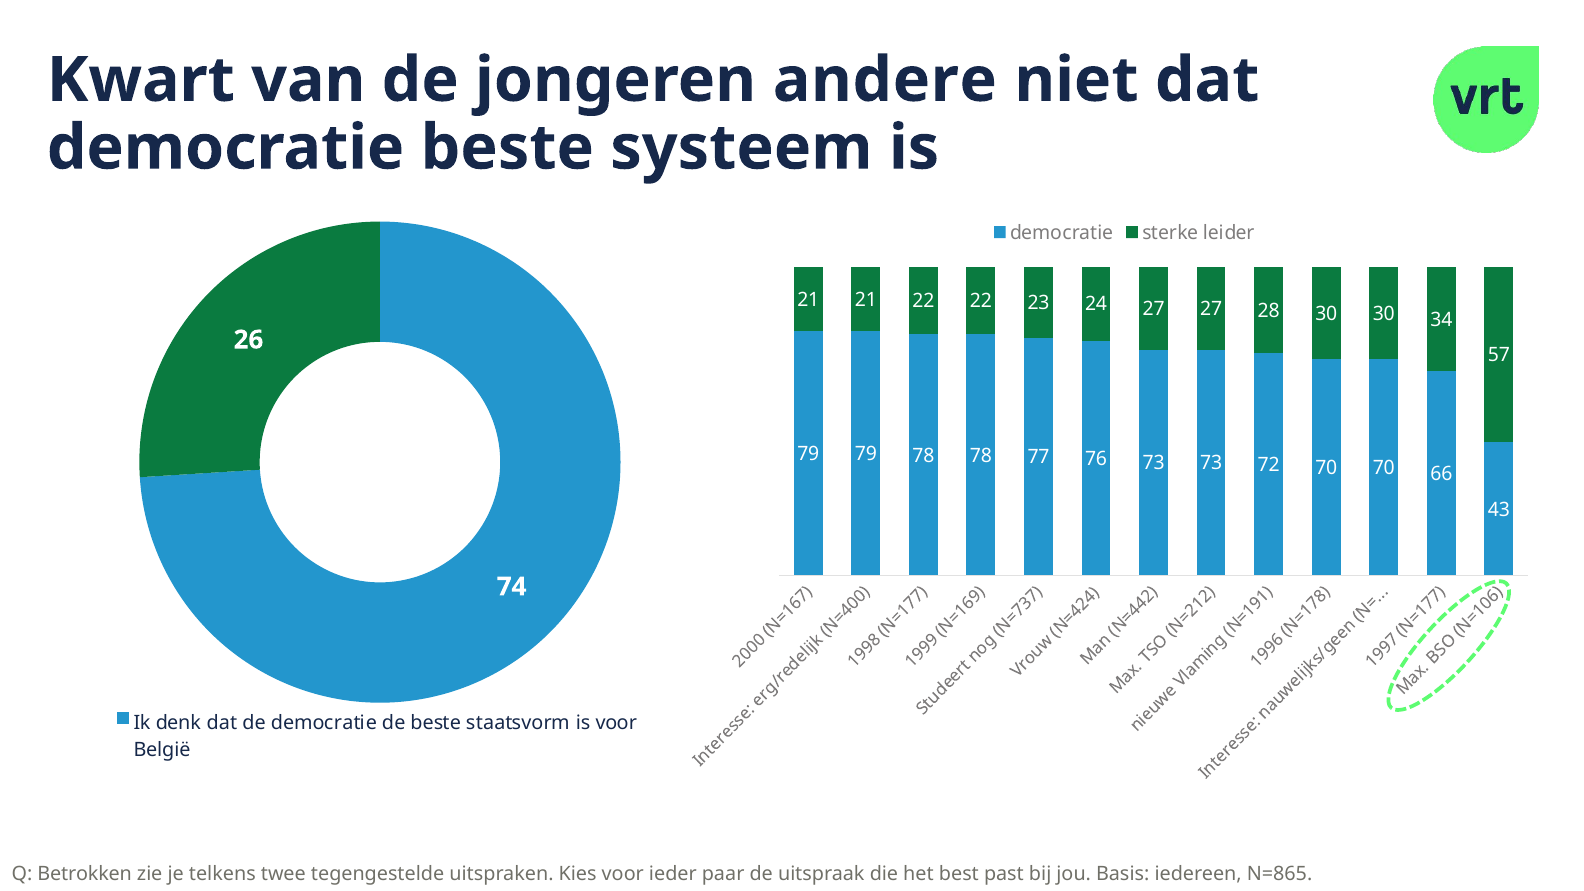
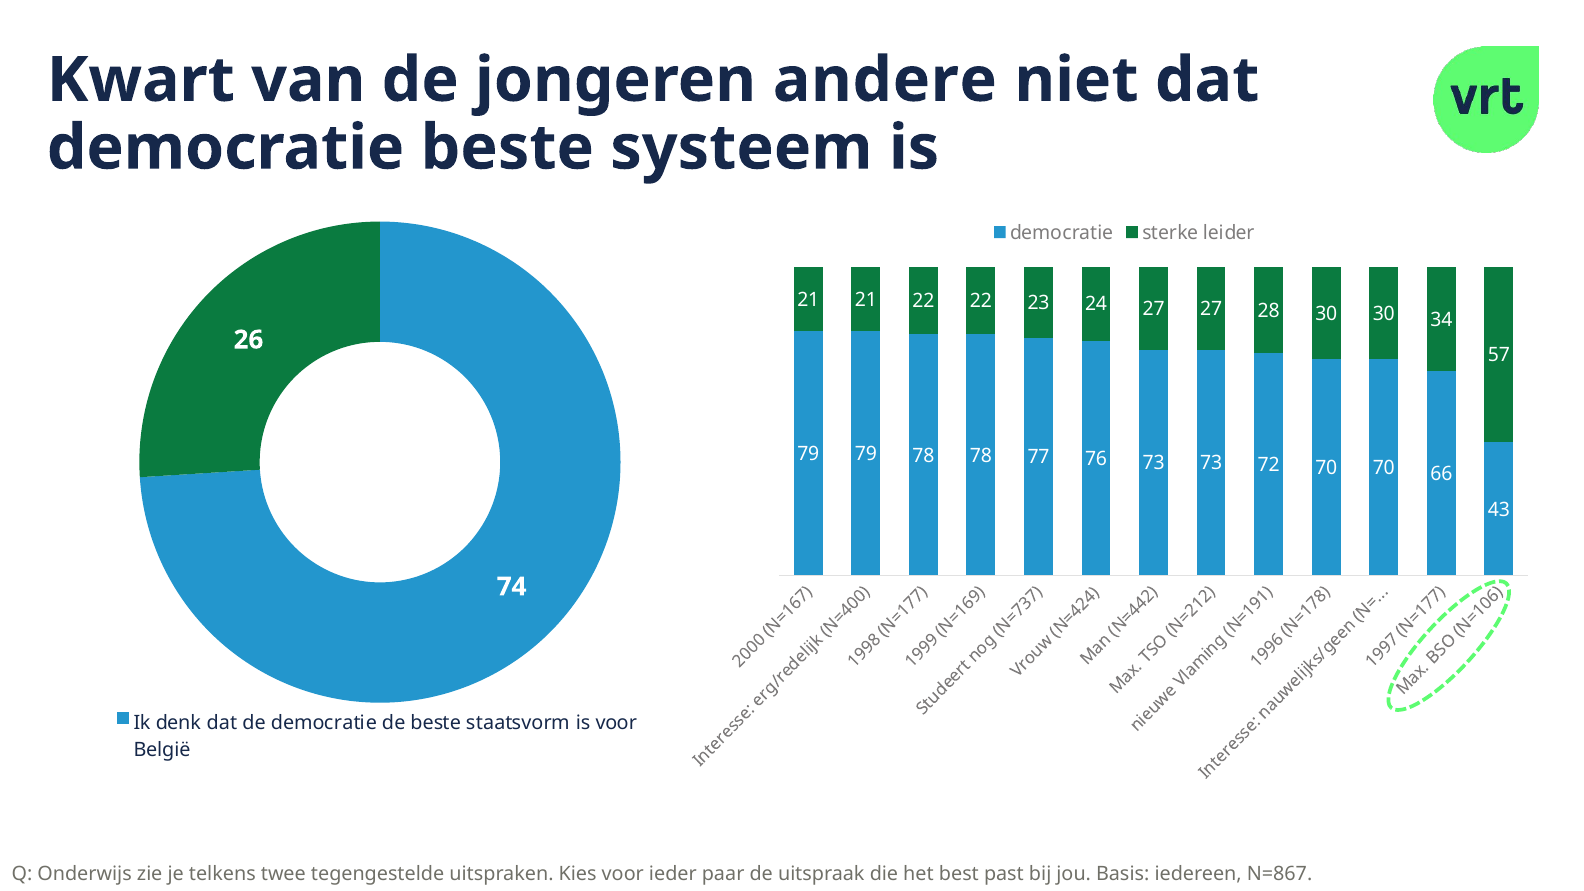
Betrokken: Betrokken -> Onderwijs (85, 874)
N=865: N=865 -> N=867 (1280, 874)
